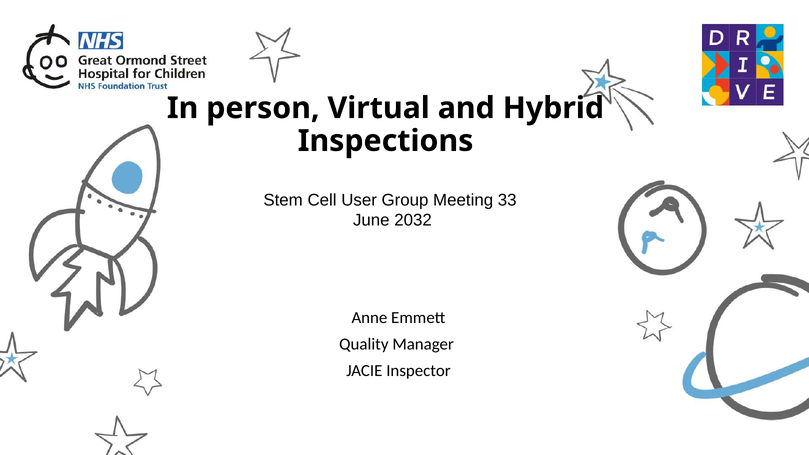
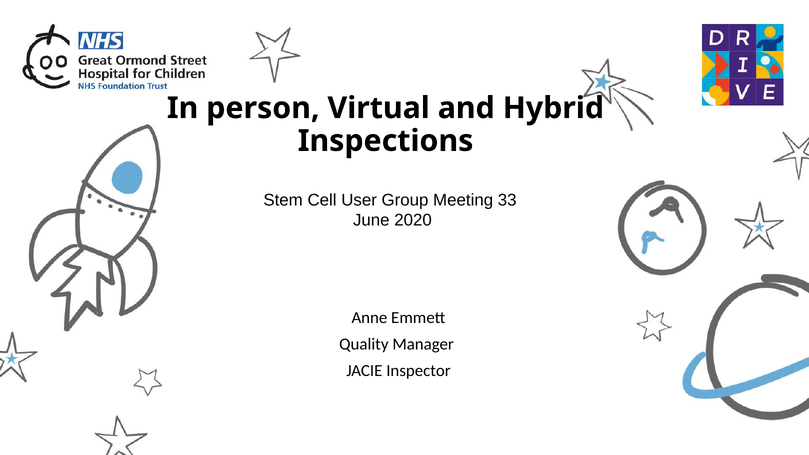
2032: 2032 -> 2020 (413, 220)
